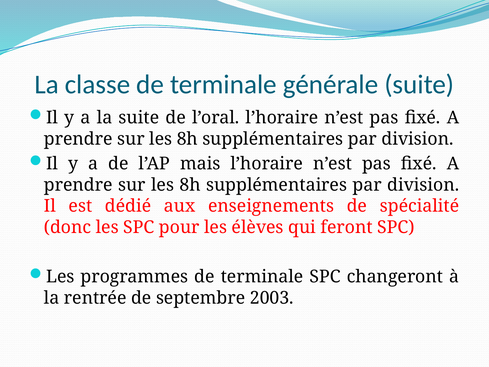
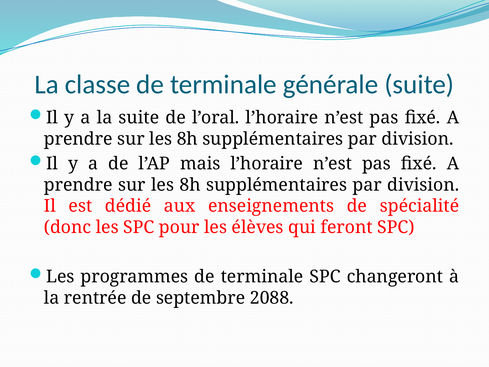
2003: 2003 -> 2088 (272, 298)
